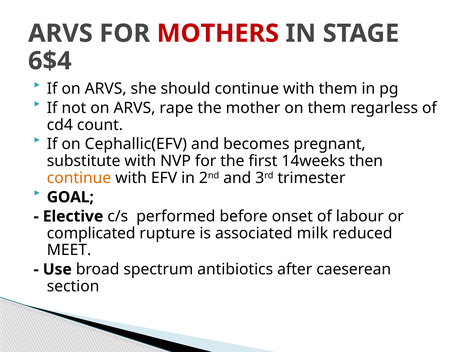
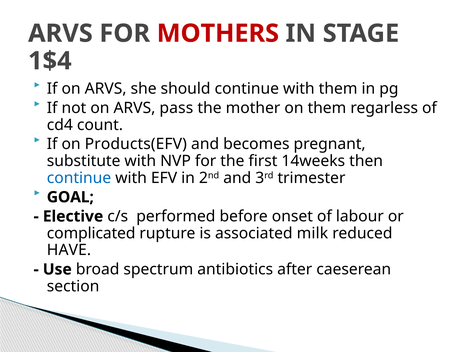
6$4: 6$4 -> 1$4 (50, 61)
rape: rape -> pass (176, 108)
Cephallic(EFV: Cephallic(EFV -> Products(EFV (136, 144)
continue colour: orange -> blue (79, 178)
MEET: MEET -> HAVE (69, 250)
